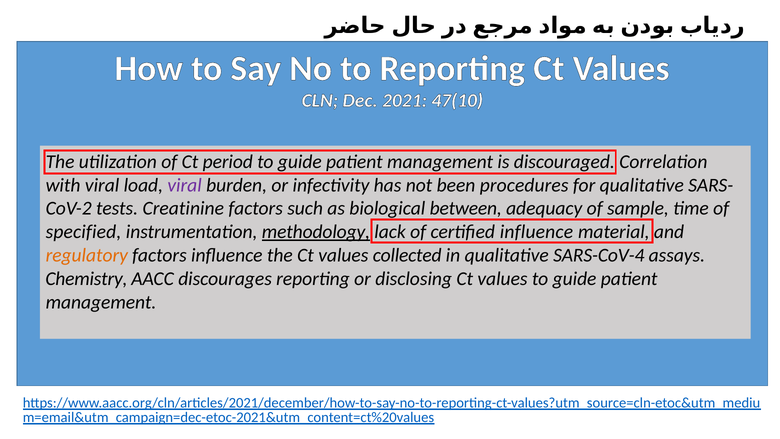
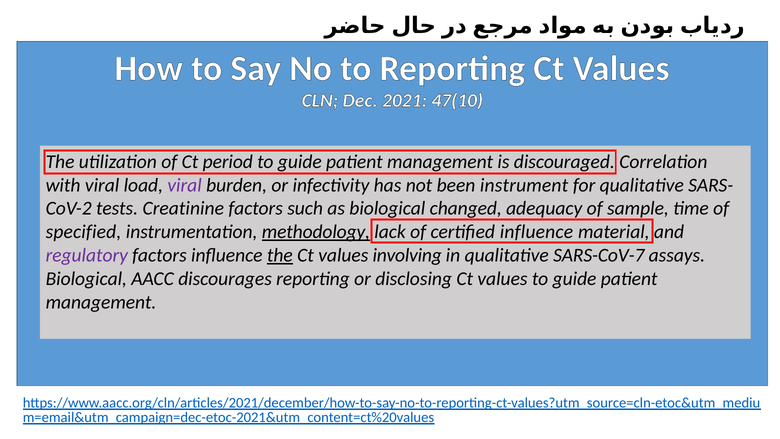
procedures: procedures -> instrument (524, 185)
between: between -> changed (466, 208)
regulatory colour: orange -> purple (87, 255)
the underline: none -> present (280, 255)
collected: collected -> involving (407, 255)
SARS-CoV-4: SARS-CoV-4 -> SARS-CoV-7 (599, 255)
Chemistry: Chemistry -> Biological (86, 279)
